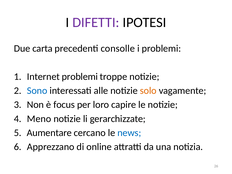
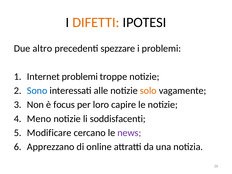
DIFETTI colour: purple -> orange (96, 22)
carta: carta -> altro (42, 48)
consolle: consolle -> spezzare (118, 48)
gerarchizzate: gerarchizzate -> soddisfacenti (118, 119)
Aumentare: Aumentare -> Modificare (49, 133)
news colour: blue -> purple (129, 133)
